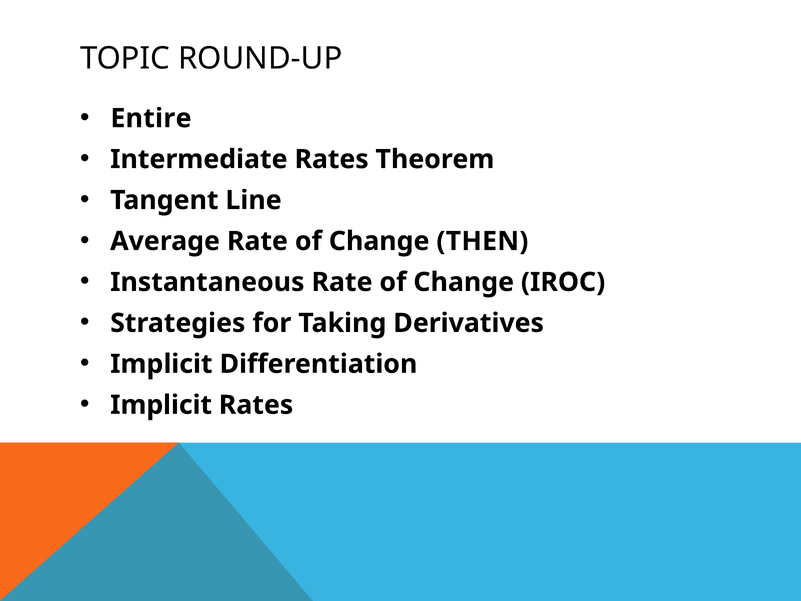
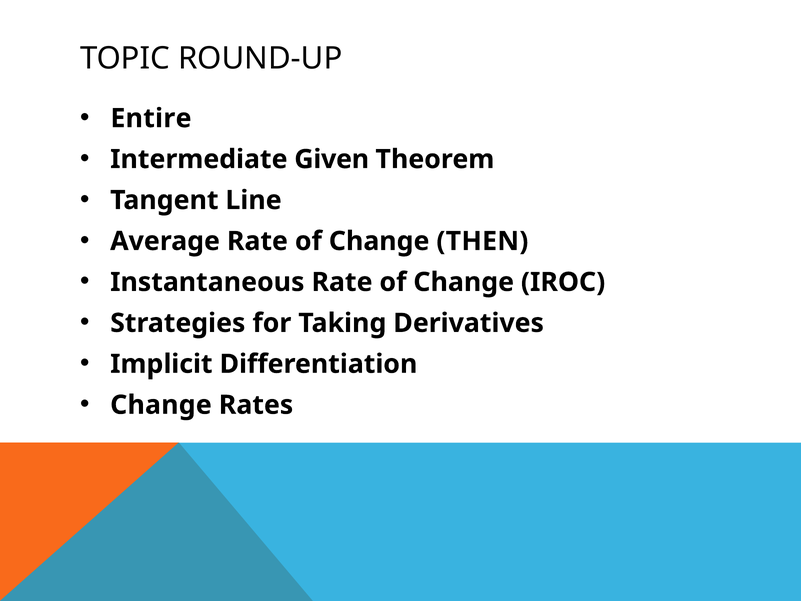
Intermediate Rates: Rates -> Given (332, 159)
Implicit: Implicit -> Change (161, 405)
